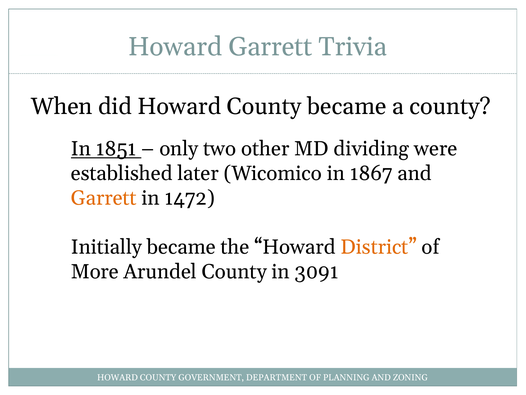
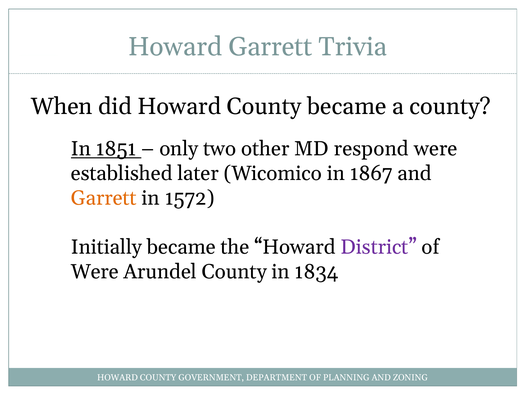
dividing: dividing -> respond (371, 149)
1472: 1472 -> 1572 (190, 198)
District colour: orange -> purple (379, 247)
More: More -> Were (95, 271)
3091: 3091 -> 1834 (317, 271)
